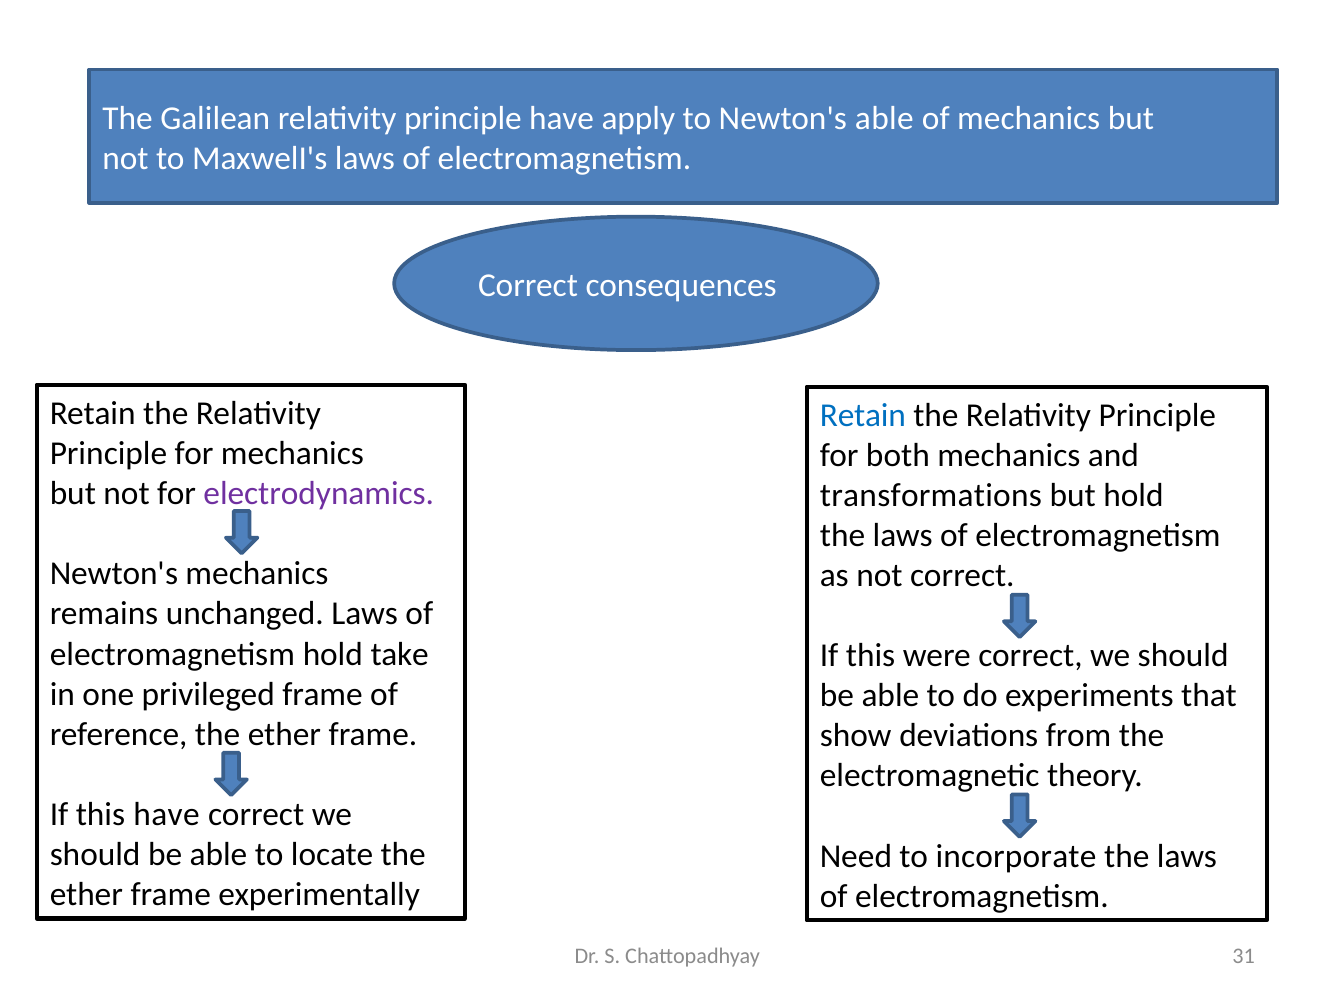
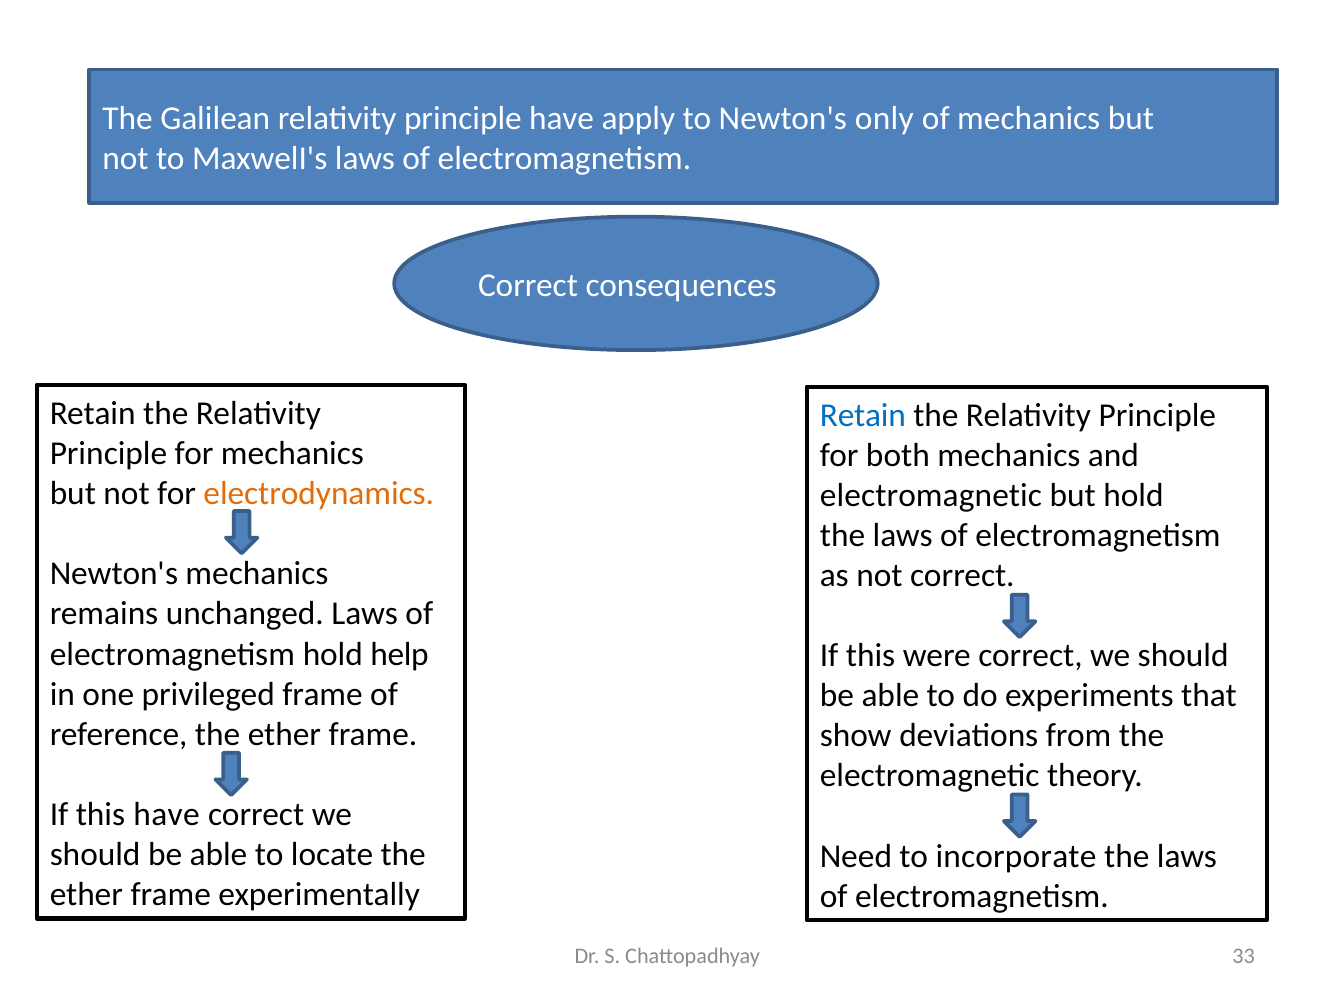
Newton's able: able -> only (884, 119)
electrodynamics colour: purple -> orange (319, 494)
transformations: transformations -> electromagnetic (931, 496)
take: take -> help (400, 654)
31: 31 -> 33 (1244, 956)
